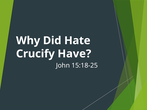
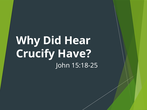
Hate: Hate -> Hear (77, 41)
